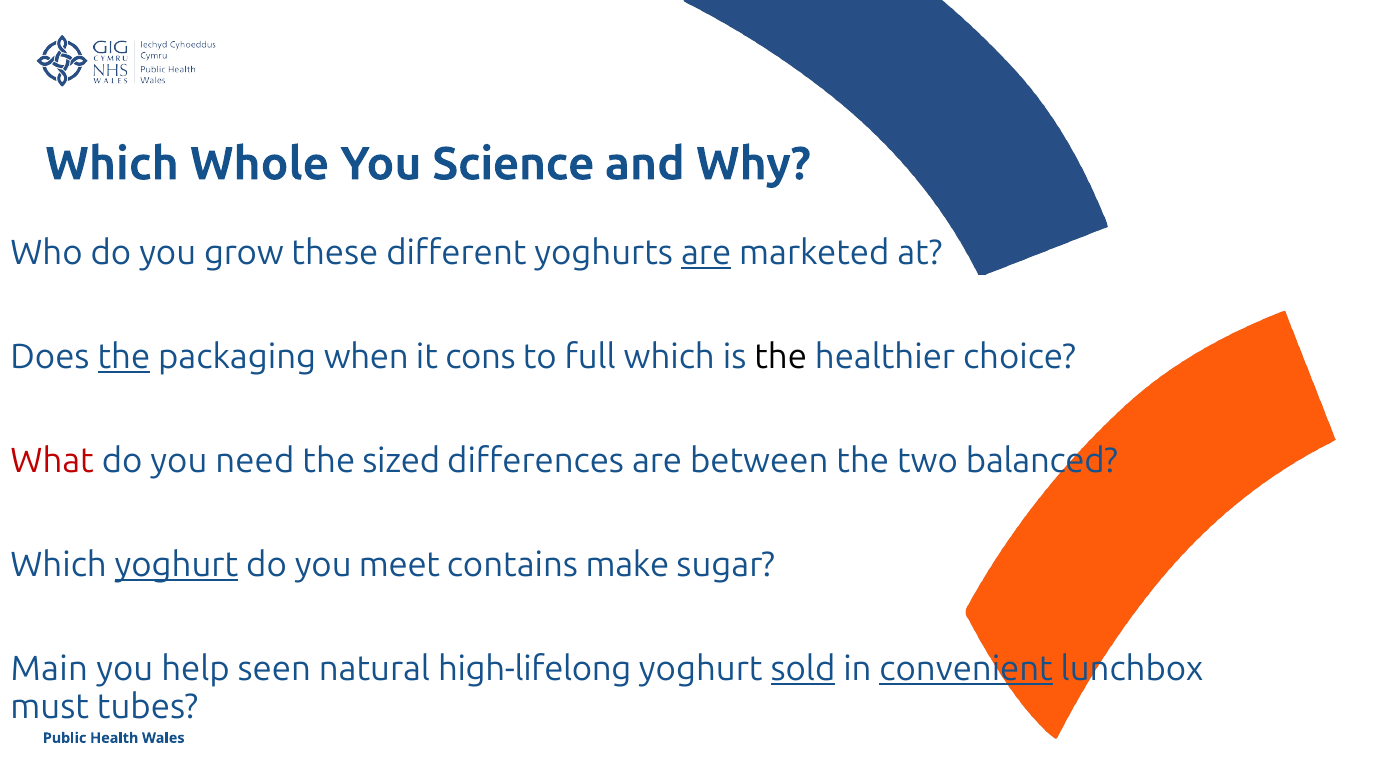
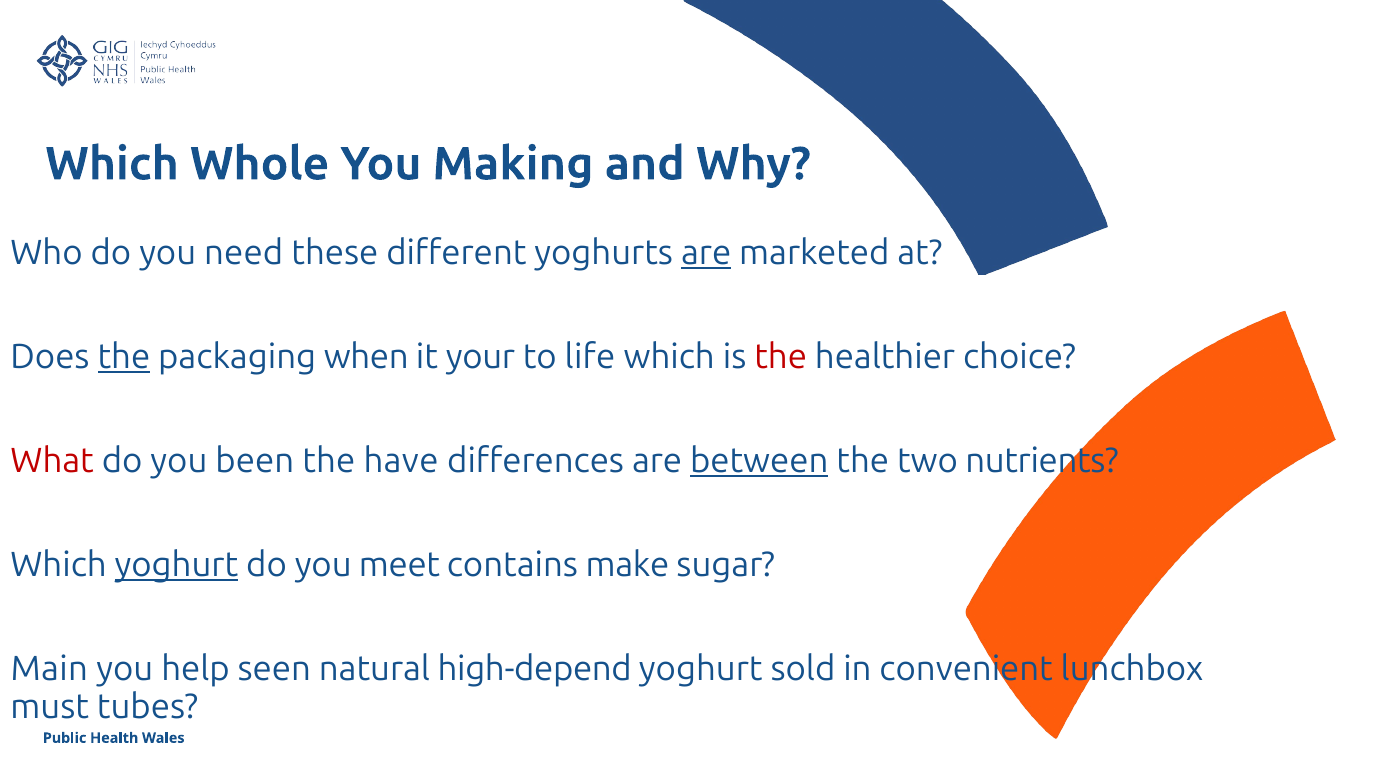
Science: Science -> Making (513, 164)
grow: grow -> need (244, 253)
cons: cons -> your (481, 357)
full: full -> life (590, 357)
the colour: black -> red (781, 357)
need: need -> been (255, 461)
sized: sized -> have (401, 461)
between underline: none -> present (759, 461)
balanced: balanced -> nutrients (1042, 461)
high-lifelong: high-lifelong -> high-depend (535, 670)
sold underline: present -> none (803, 670)
convenient underline: present -> none (966, 670)
